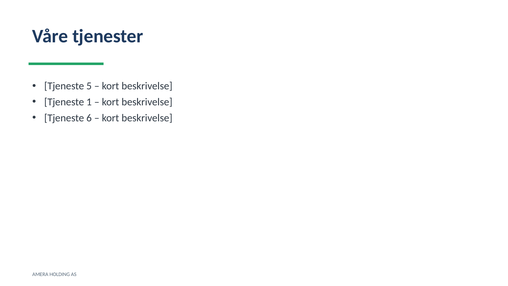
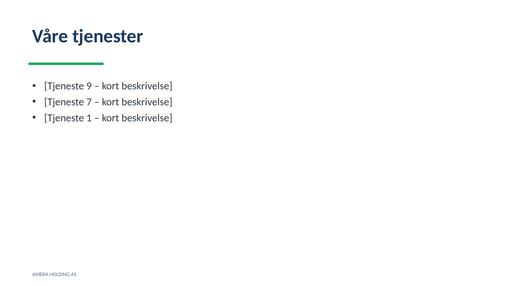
5: 5 -> 9 (89, 86)
1: 1 -> 7 (89, 102)
6: 6 -> 1 (89, 118)
